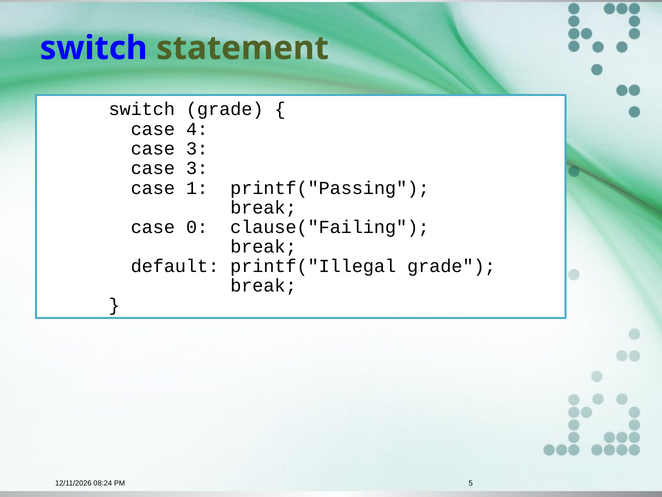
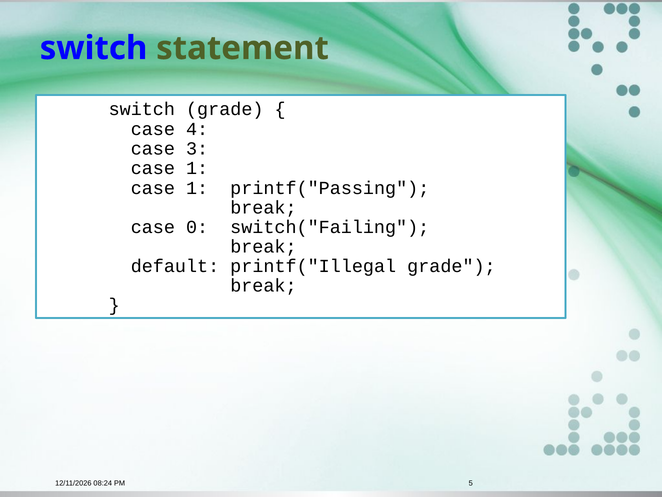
3: 3 -> 1 (197, 168)
clause("Failing: clause("Failing -> switch("Failing (330, 227)
